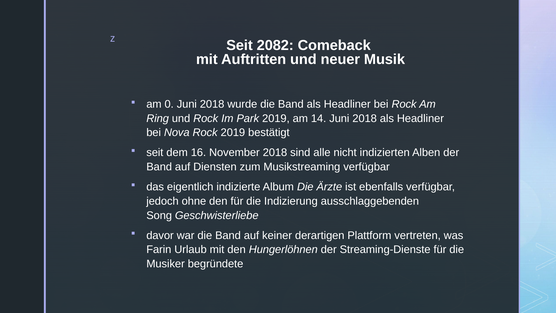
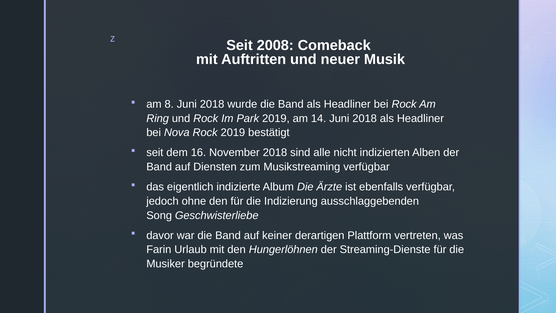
2082: 2082 -> 2008 (275, 45)
0: 0 -> 8 (169, 104)
